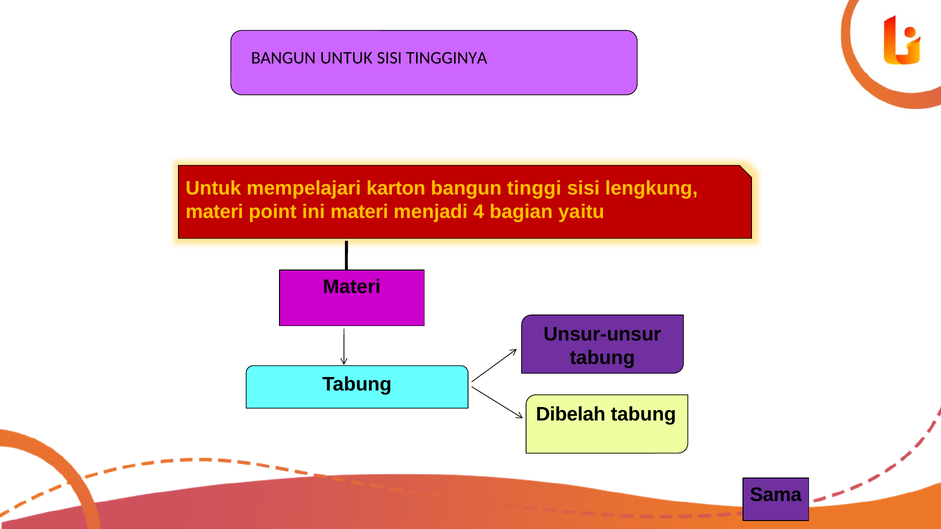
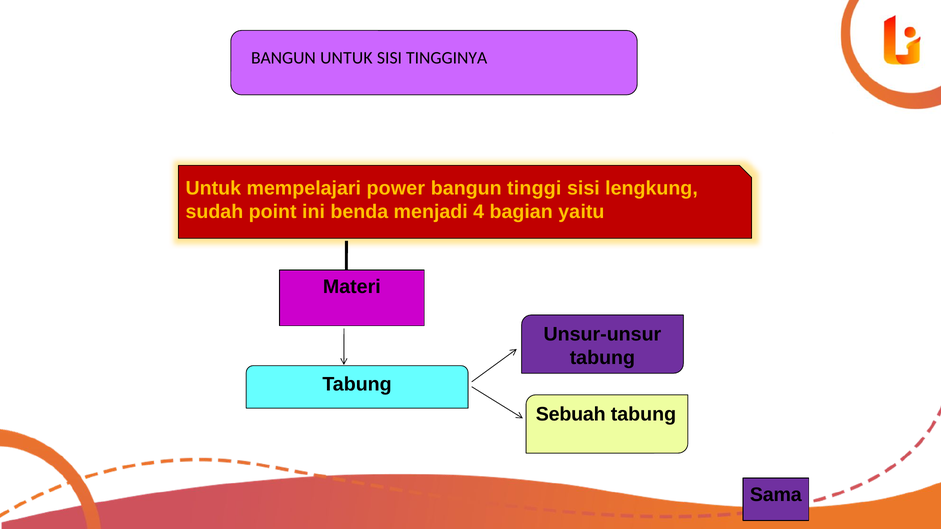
karton: karton -> power (396, 188)
materi: materi -> sudah (214, 212)
ini materi: materi -> benda (359, 212)
Dibelah: Dibelah -> Sebuah (571, 415)
